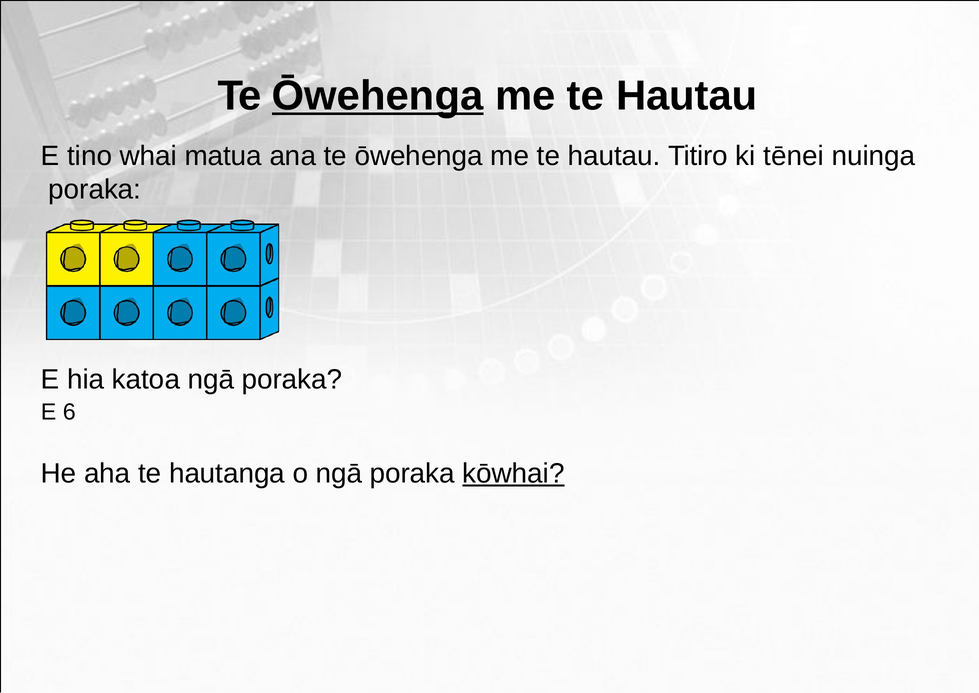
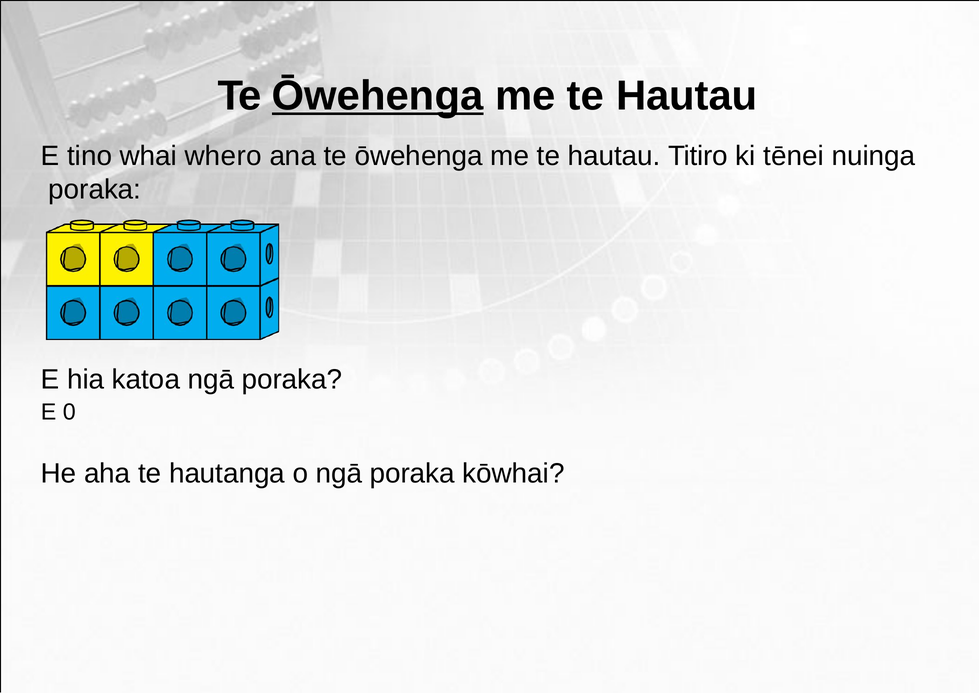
matua: matua -> whero (223, 156)
6: 6 -> 0 (69, 412)
kōwhai underline: present -> none (514, 473)
